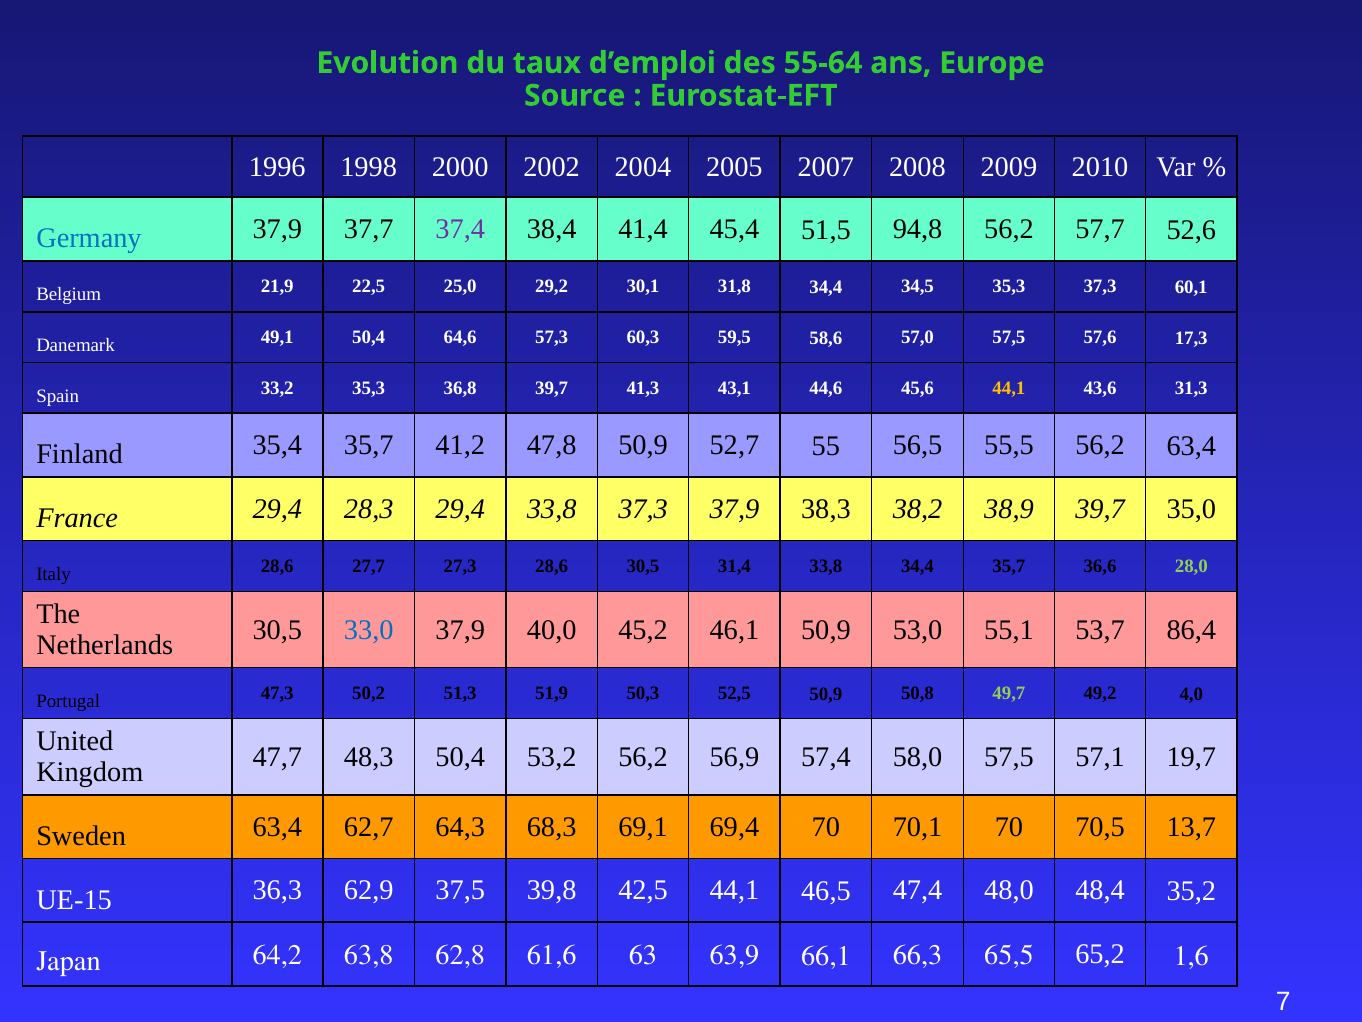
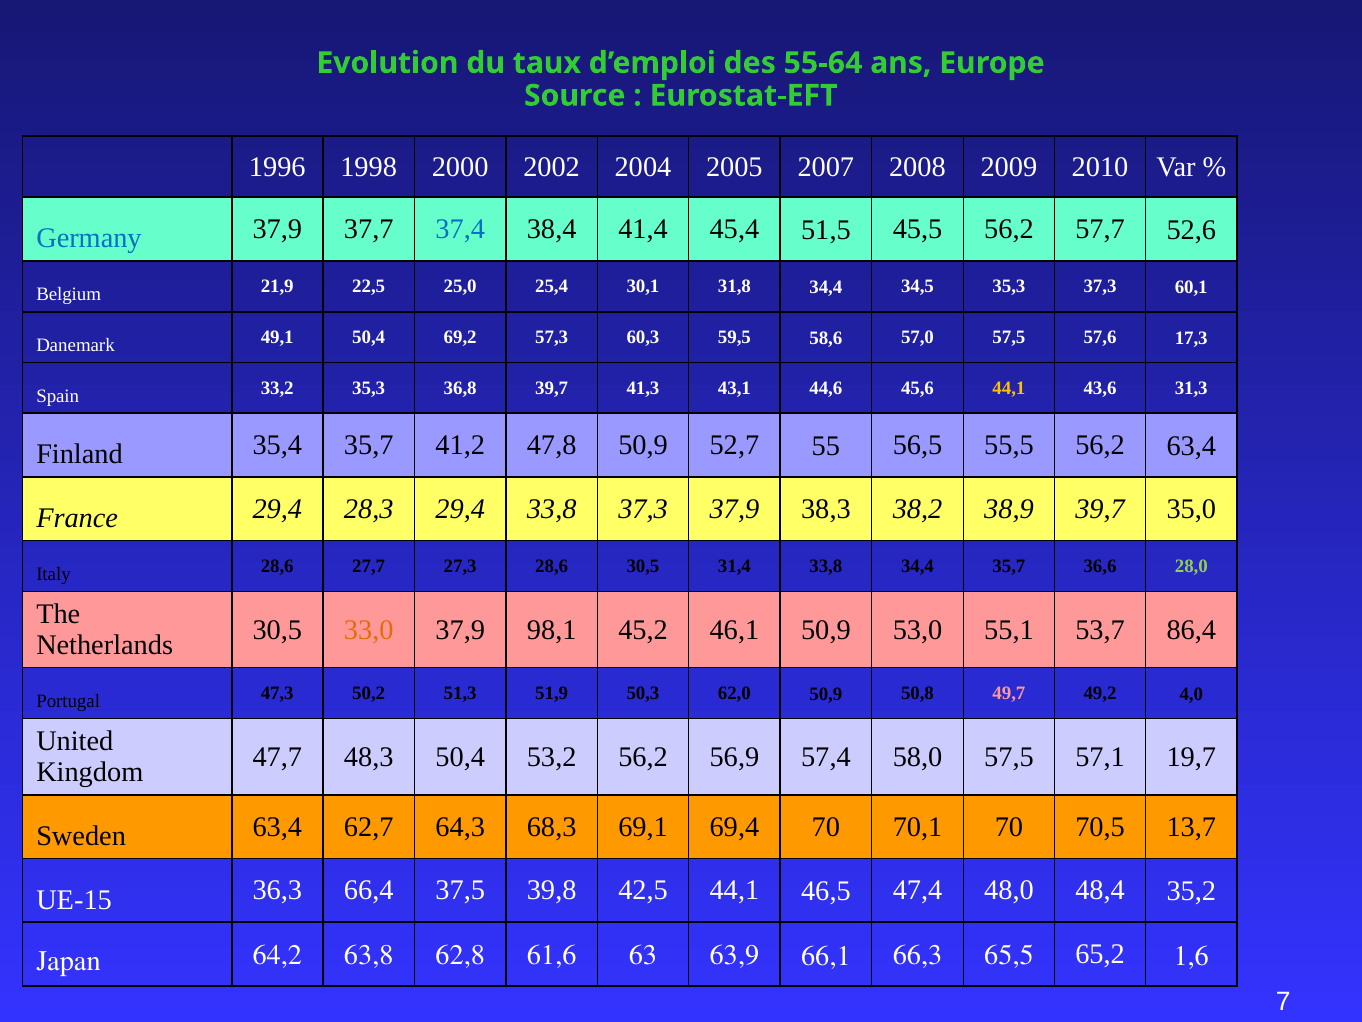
37,4 colour: purple -> blue (460, 229)
94,8: 94,8 -> 45,5 (918, 229)
29,2: 29,2 -> 25,4 (552, 286)
64,6: 64,6 -> 69,2 (460, 337)
33,0 colour: blue -> orange (369, 629)
40,0: 40,0 -> 98,1 (552, 629)
52,5: 52,5 -> 62,0 (734, 693)
49,7 colour: light green -> pink (1009, 693)
62,9: 62,9 -> 66,4 (369, 890)
